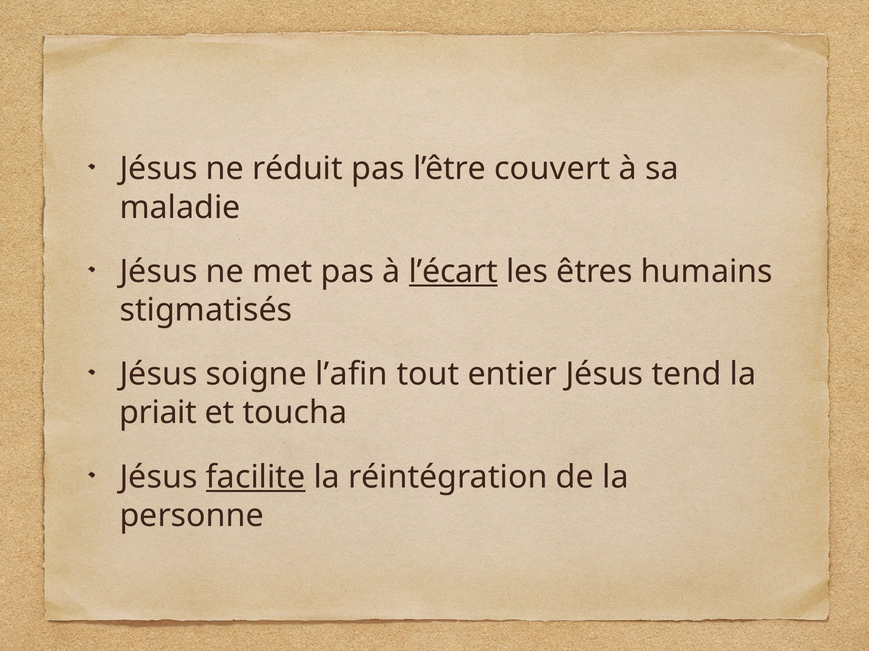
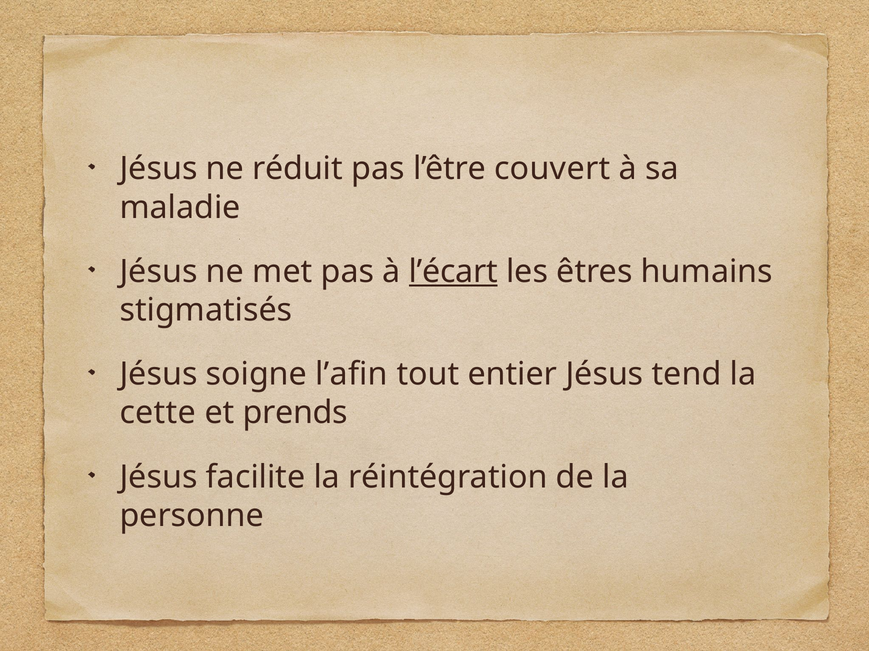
priait: priait -> cette (158, 413)
toucha: toucha -> prends (295, 413)
facilite underline: present -> none (256, 477)
